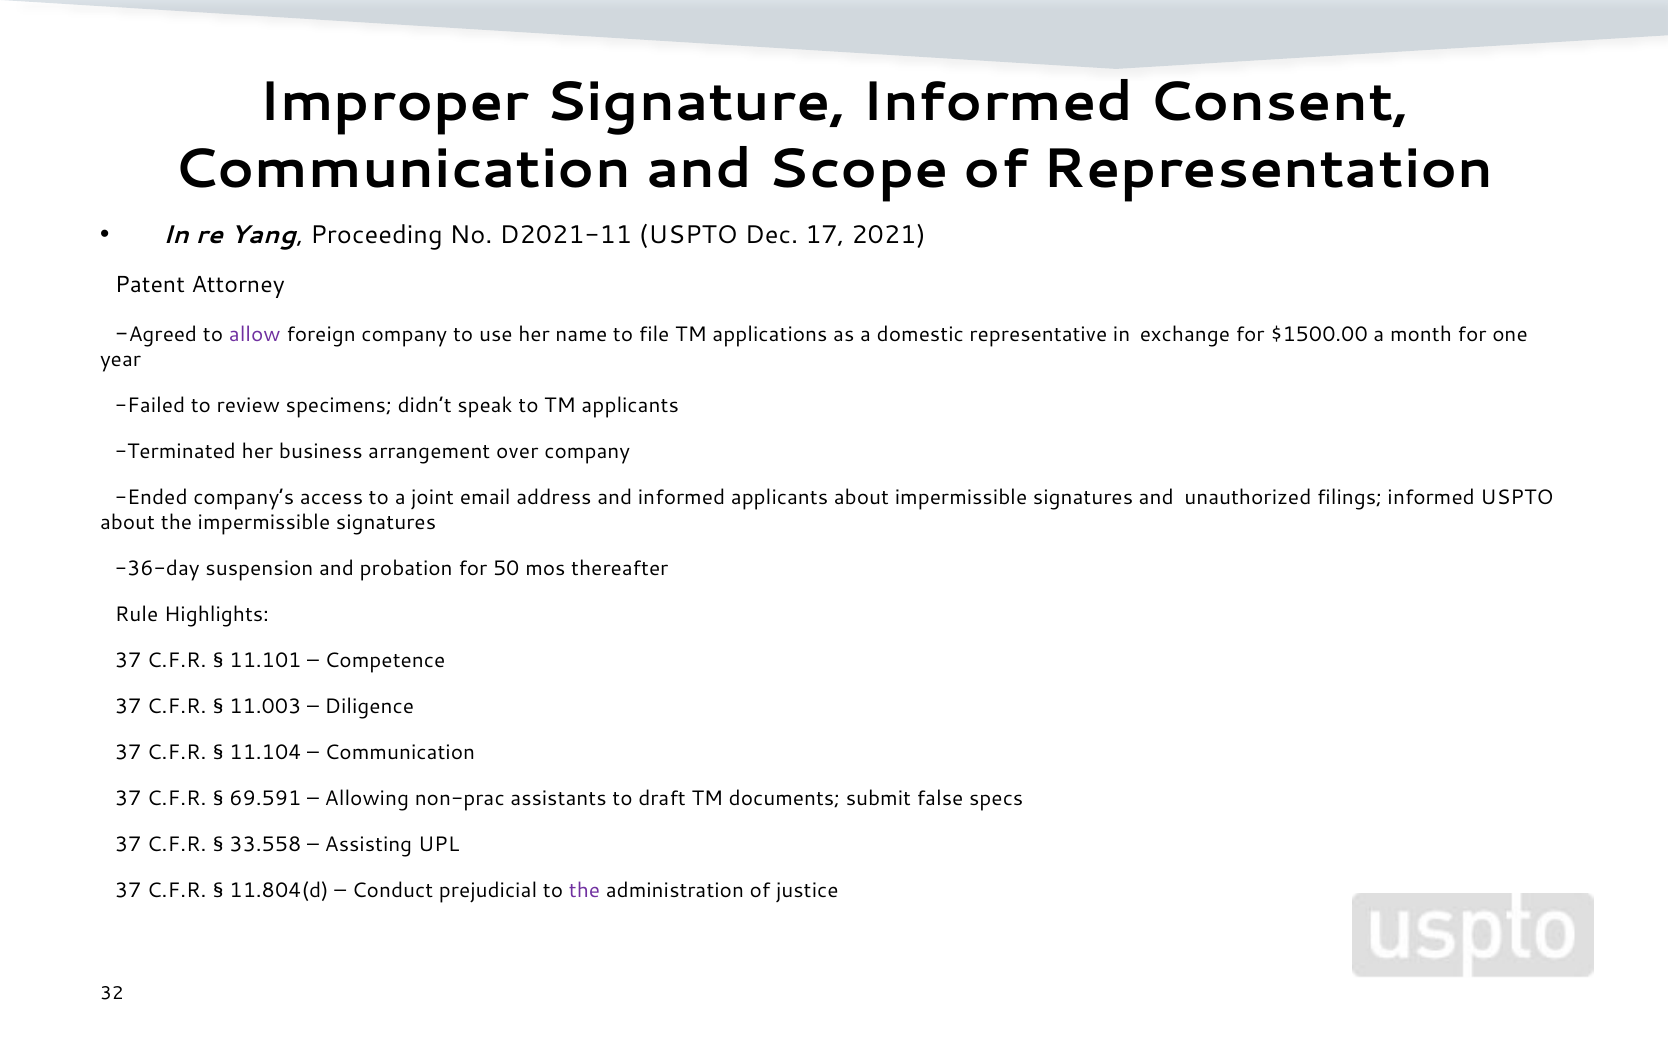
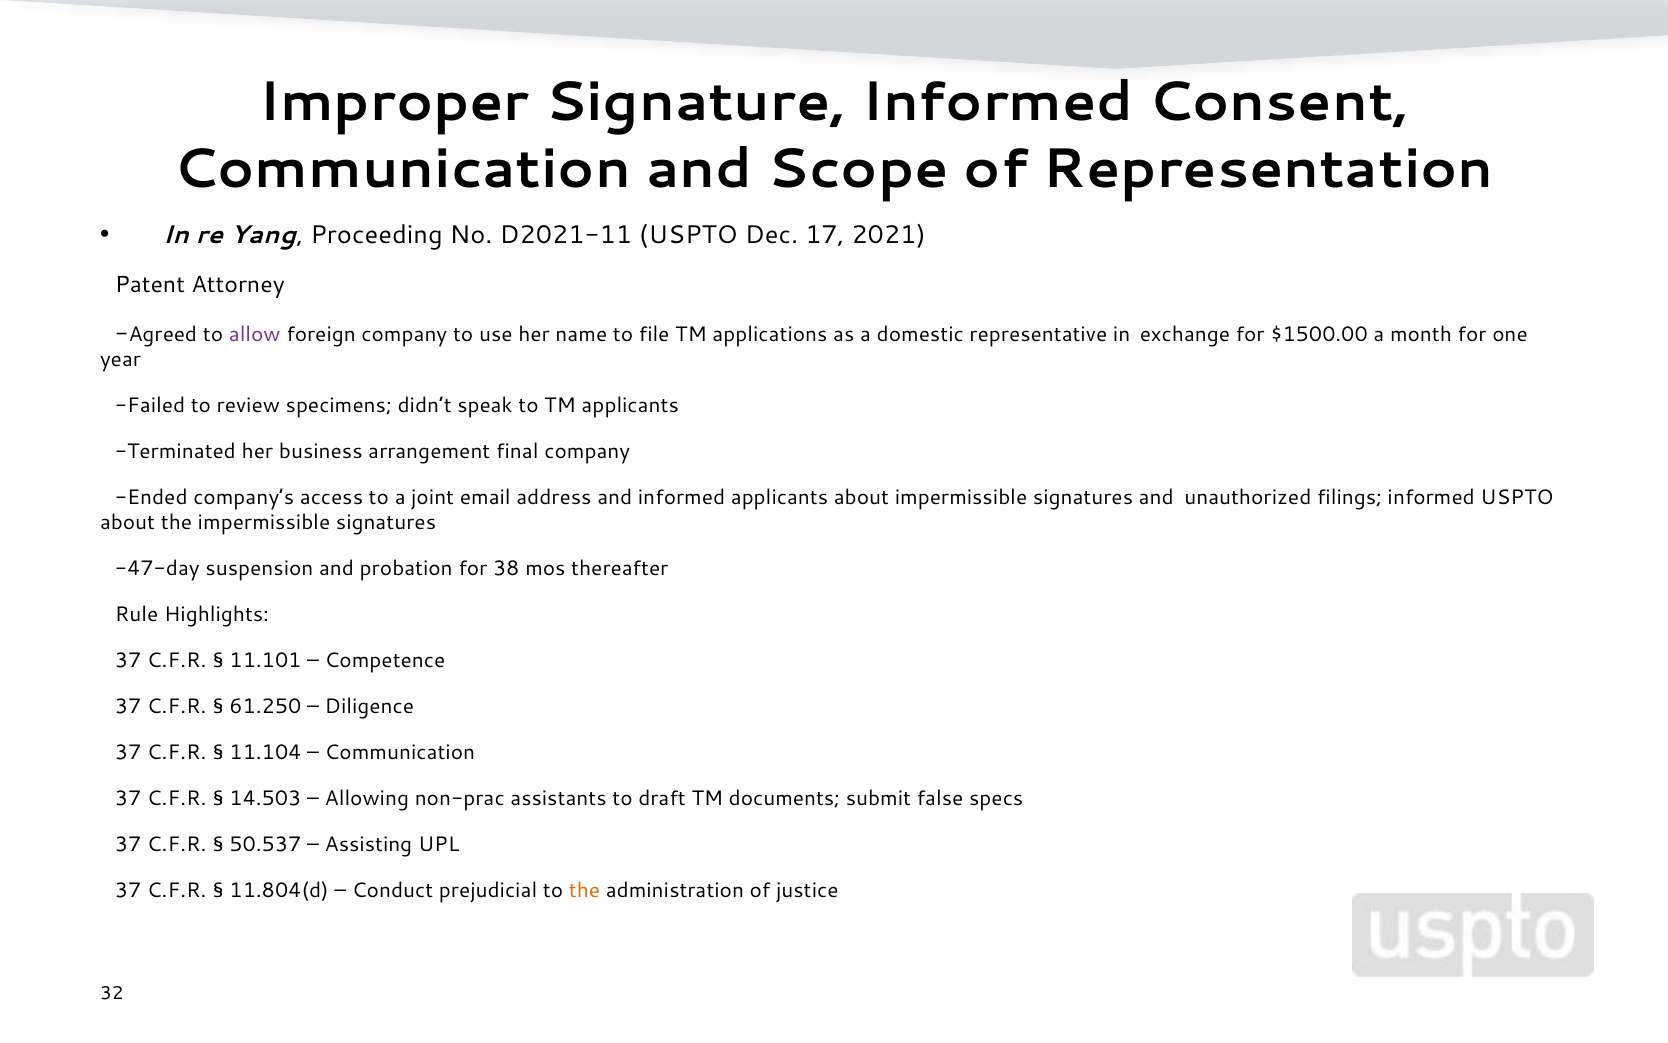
over: over -> final (517, 451)
-36-day: -36-day -> -47-day (157, 569)
50: 50 -> 38 (506, 569)
11.003: 11.003 -> 61.250 (265, 706)
69.591: 69.591 -> 14.503 (265, 798)
33.558: 33.558 -> 50.537 (265, 844)
the colour: purple -> orange (585, 890)
